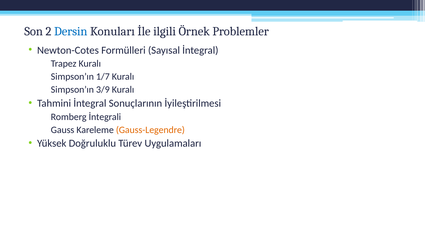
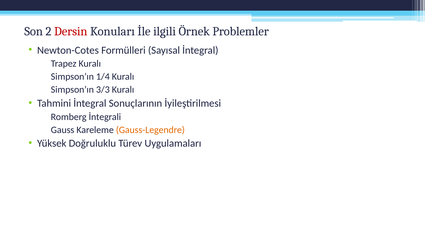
Dersin colour: blue -> red (71, 31)
1/7: 1/7 -> 1/4 (103, 77)
3/9: 3/9 -> 3/3 (103, 90)
